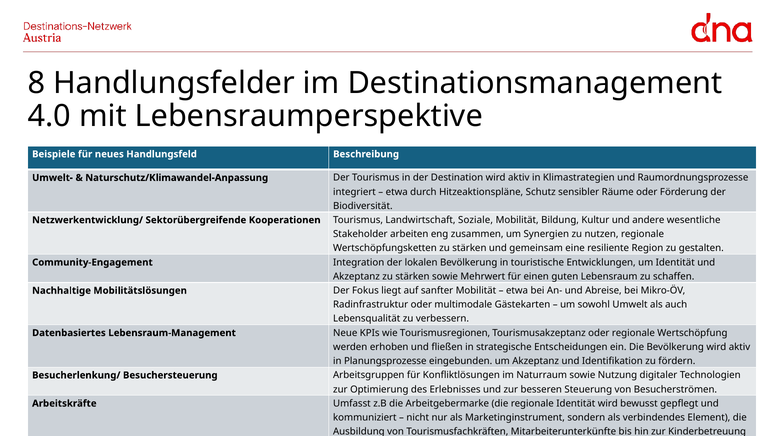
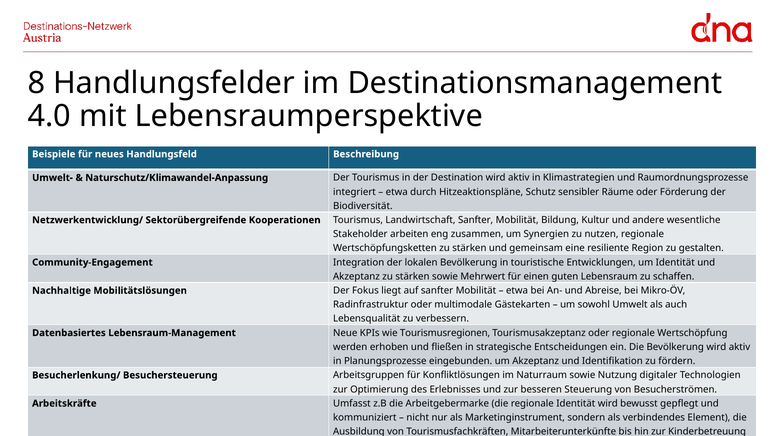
Landwirtschaft Soziale: Soziale -> Sanfter (476, 220)
